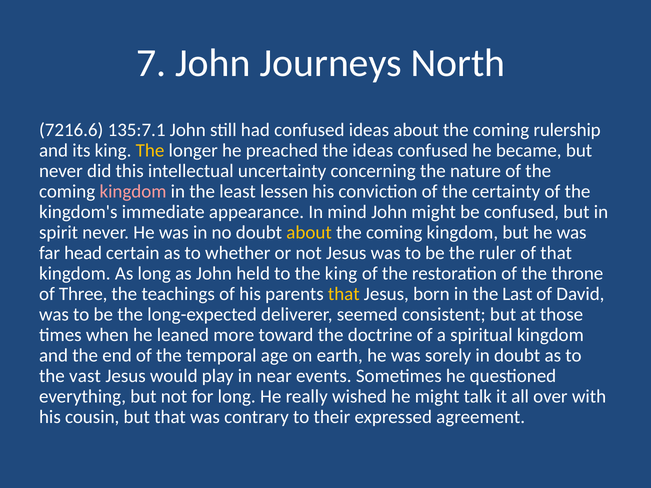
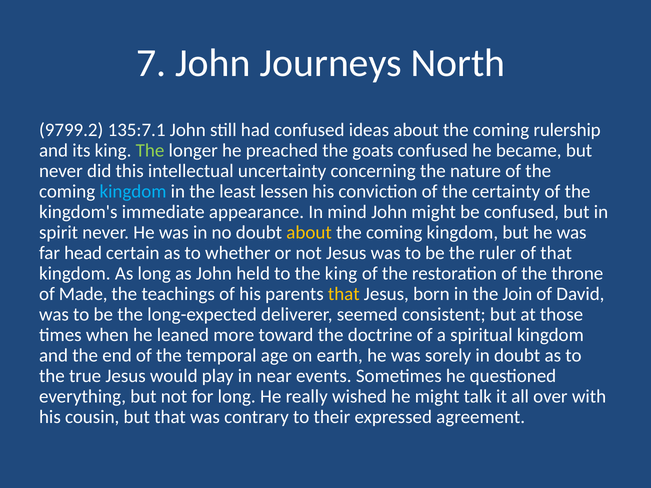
7216.6: 7216.6 -> 9799.2 (71, 130)
The colour: yellow -> light green (150, 150)
the ideas: ideas -> goats (373, 150)
kingdom colour: pink -> light blue (133, 191)
Three: Three -> Made (83, 294)
Last: Last -> Join (517, 294)
vast: vast -> true (85, 376)
